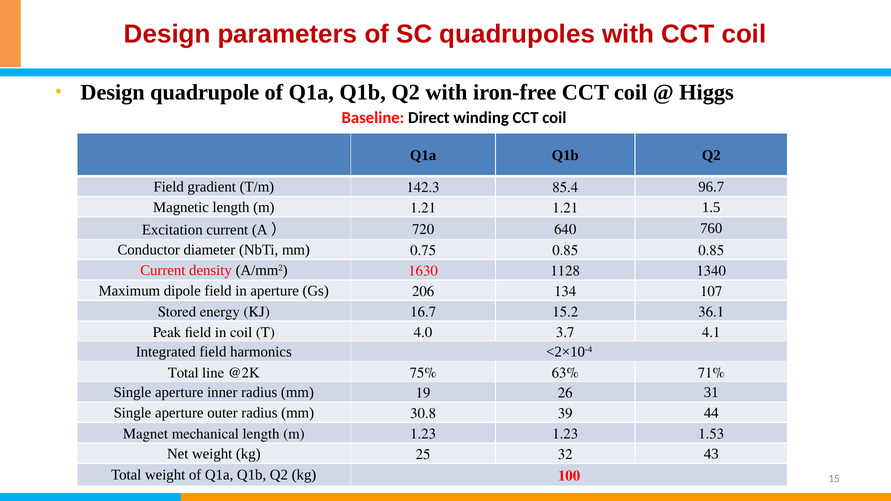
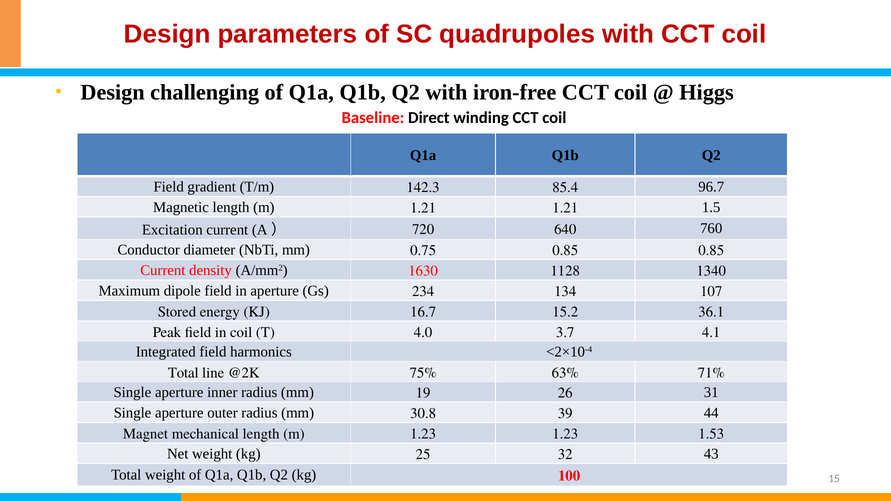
quadrupole: quadrupole -> challenging (205, 93)
206: 206 -> 234 (423, 292)
